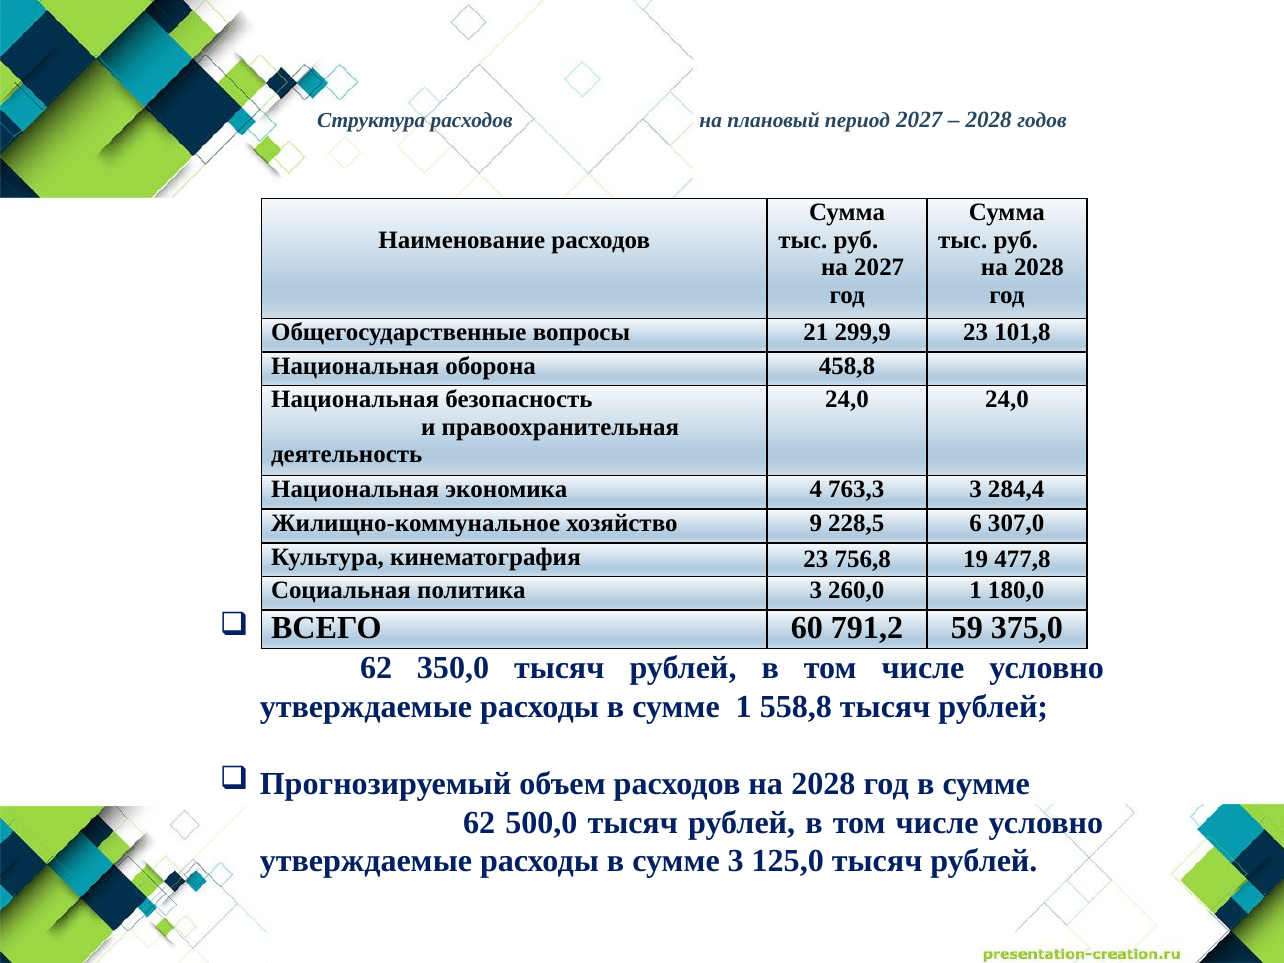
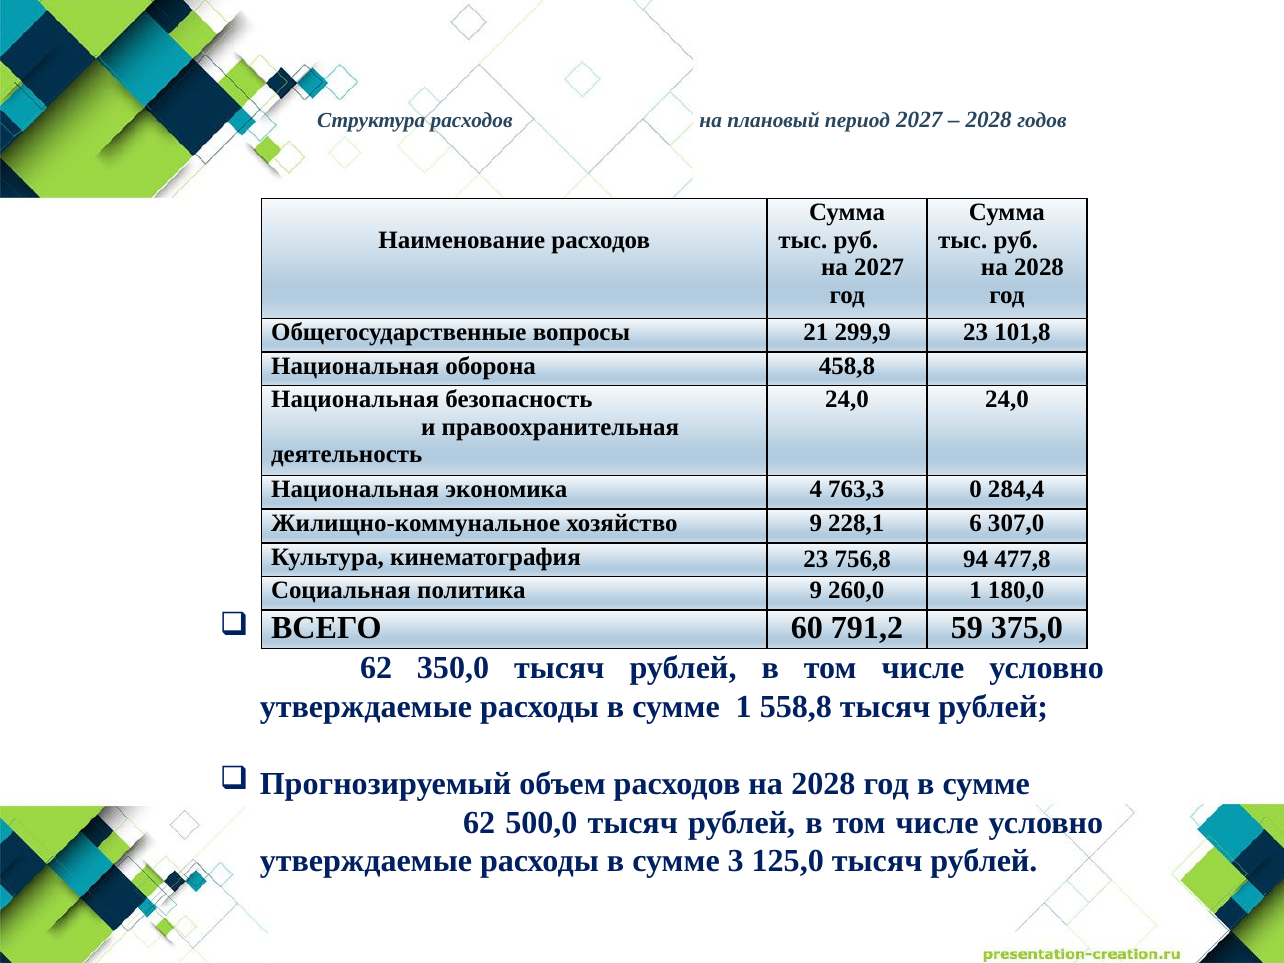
763,3 3: 3 -> 0 (976, 490)
228,5: 228,5 -> 228,1 (856, 523)
19: 19 -> 94 (976, 560)
политика 3: 3 -> 9 (816, 590)
